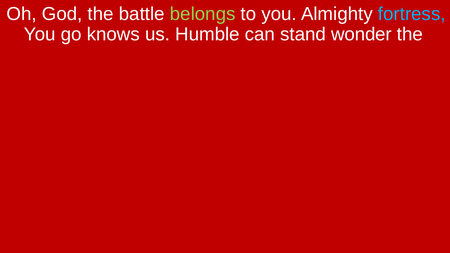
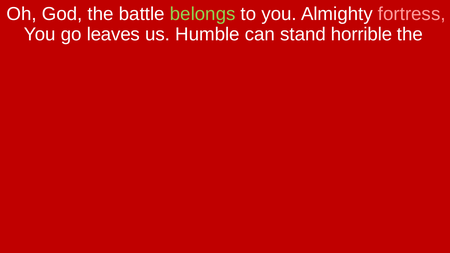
fortress colour: light blue -> pink (412, 14)
knows: knows -> leaves (113, 34)
wonder: wonder -> horrible (362, 34)
